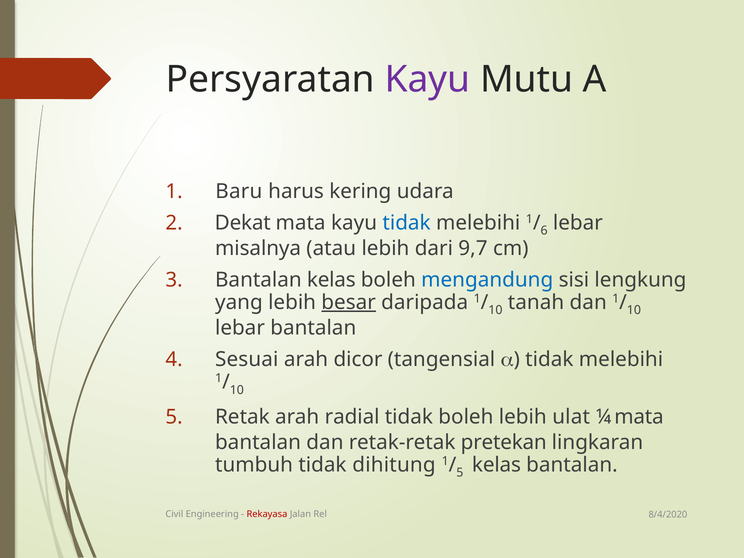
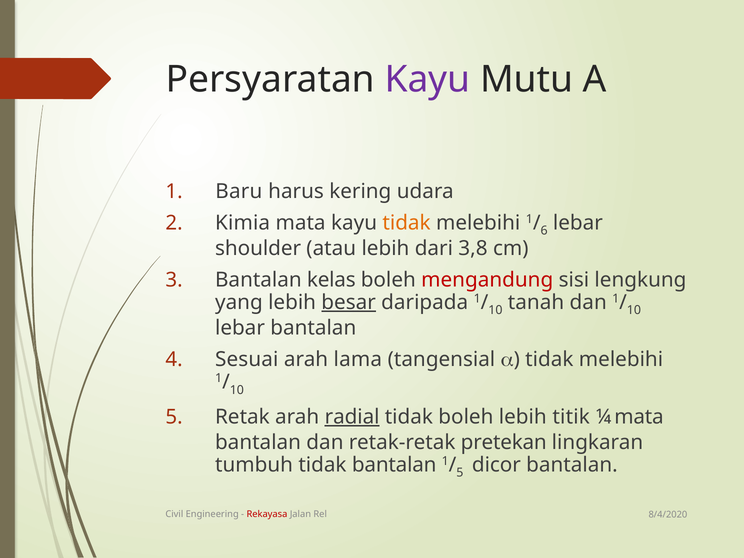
Dekat: Dekat -> Kimia (243, 223)
tidak colour: blue -> orange (407, 223)
misalnya: misalnya -> shoulder (258, 248)
9,7: 9,7 -> 3,8 (473, 248)
mengandung colour: blue -> red (487, 280)
dicor: dicor -> lama (358, 360)
radial underline: none -> present (352, 417)
ulat: ulat -> titik (571, 417)
tidak dihitung: dihitung -> bantalan (394, 465)
kelas: kelas -> dicor (496, 465)
